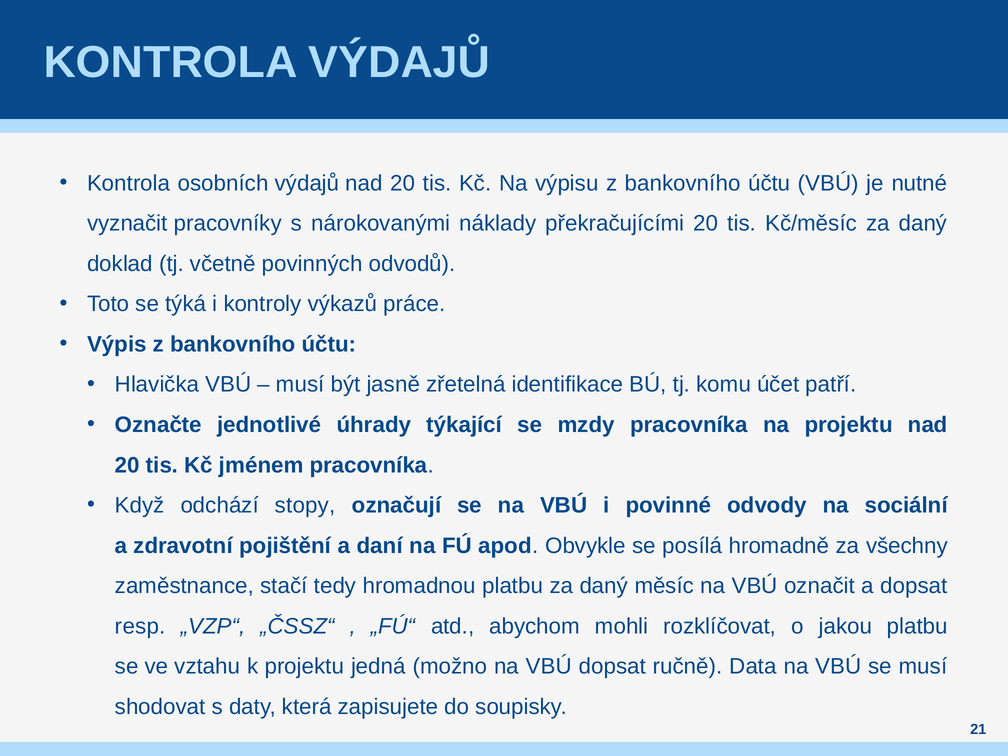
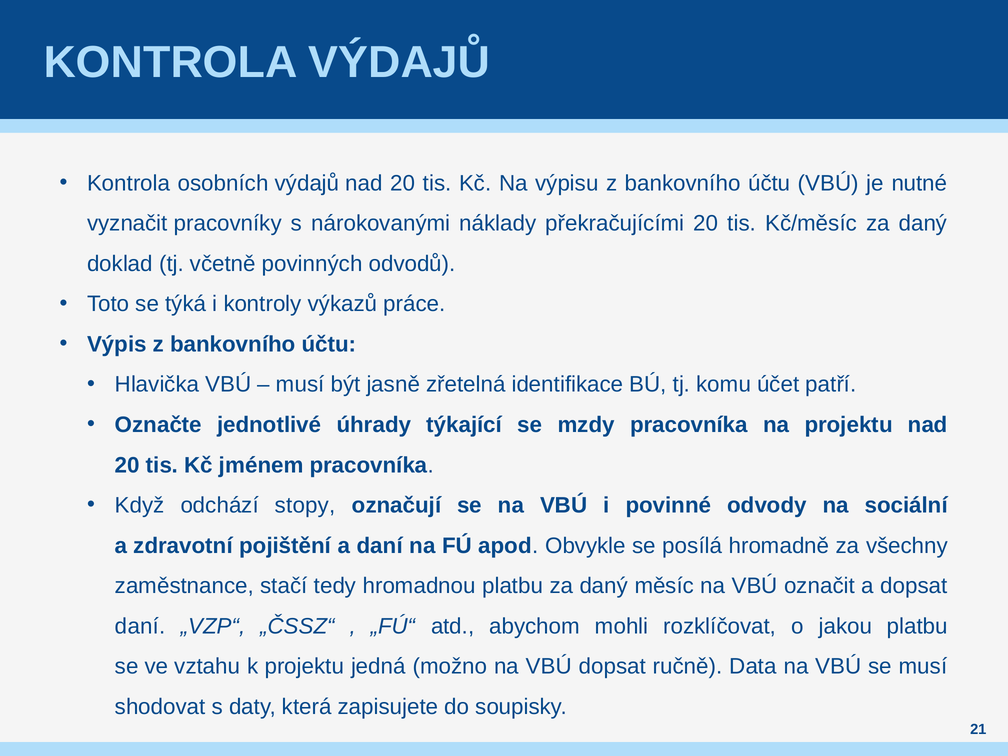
resp: resp -> daní (140, 626)
